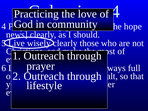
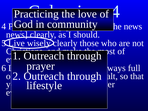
hope: hope -> news (133, 26)
